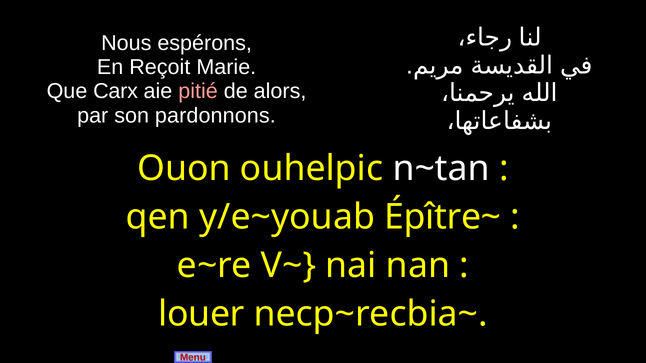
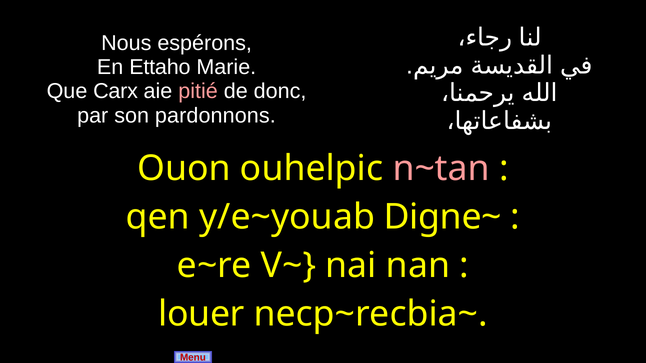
Reçoit: Reçoit -> Ettaho (160, 67)
alors: alors -> donc (280, 91)
n~tan colour: white -> pink (441, 168)
Épître~: Épître~ -> Digne~ (443, 217)
